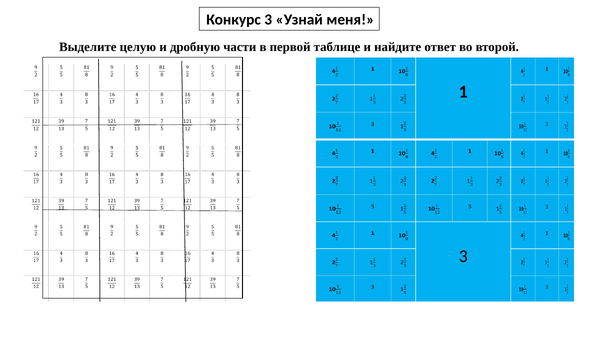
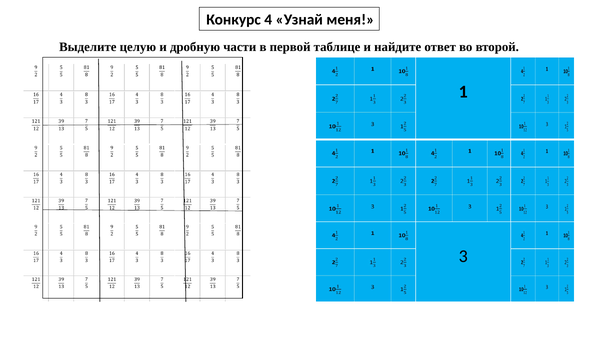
Конкурс 3: 3 -> 4 (268, 20)
